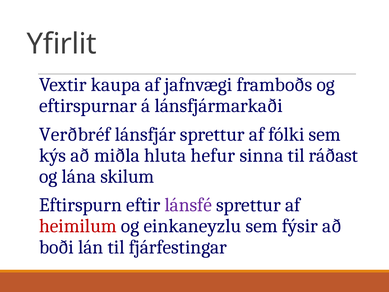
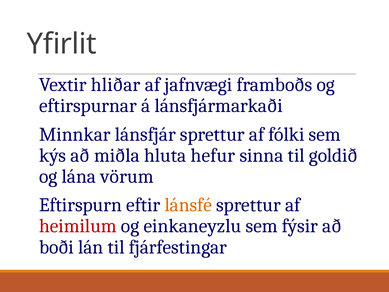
kaupa: kaupa -> hliðar (116, 85)
Verðbréf: Verðbréf -> Minnkar (75, 134)
ráðast: ráðast -> goldið (333, 155)
skilum: skilum -> vörum (127, 176)
lánsfé colour: purple -> orange (188, 205)
